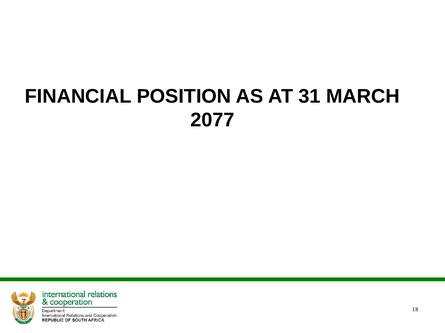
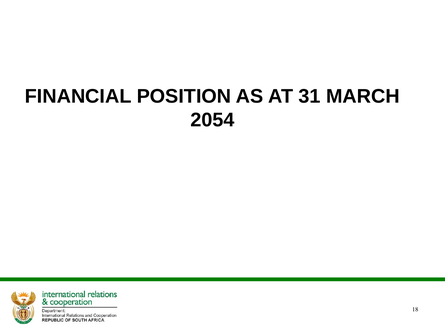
2077: 2077 -> 2054 (213, 120)
